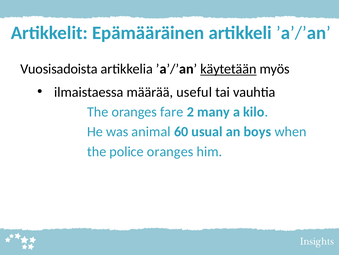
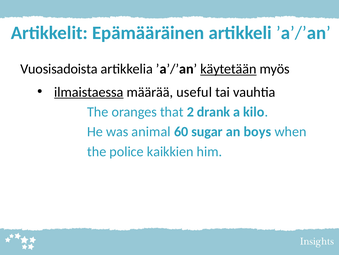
ilmaistaessa underline: none -> present (89, 92)
fare: fare -> that (172, 112)
many: many -> drank (214, 112)
usual: usual -> sugar (207, 131)
police oranges: oranges -> kaikkien (170, 151)
